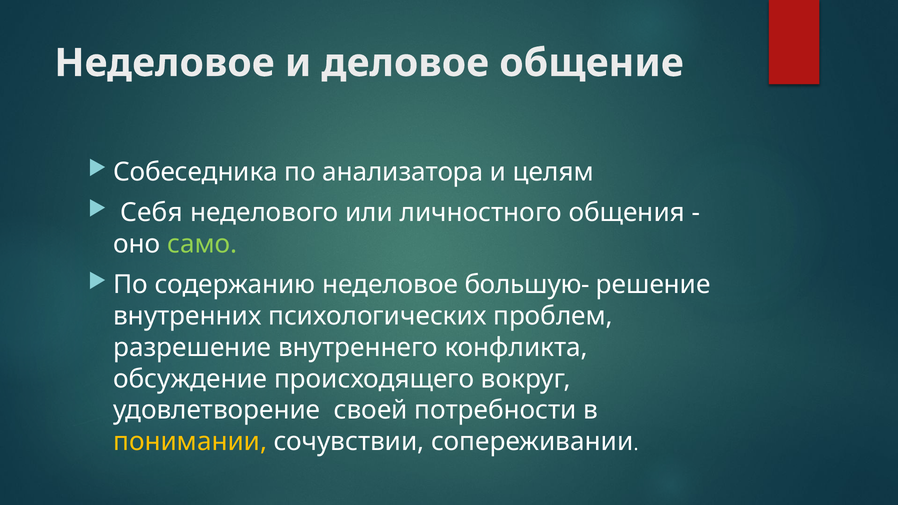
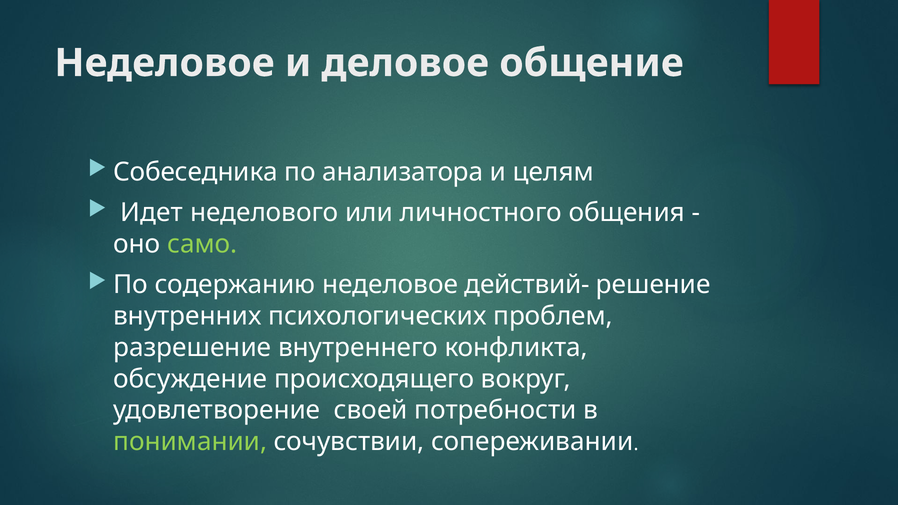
Себя: Себя -> Идет (152, 213)
большую-: большую- -> действий- (527, 285)
понимании colour: yellow -> light green (190, 442)
